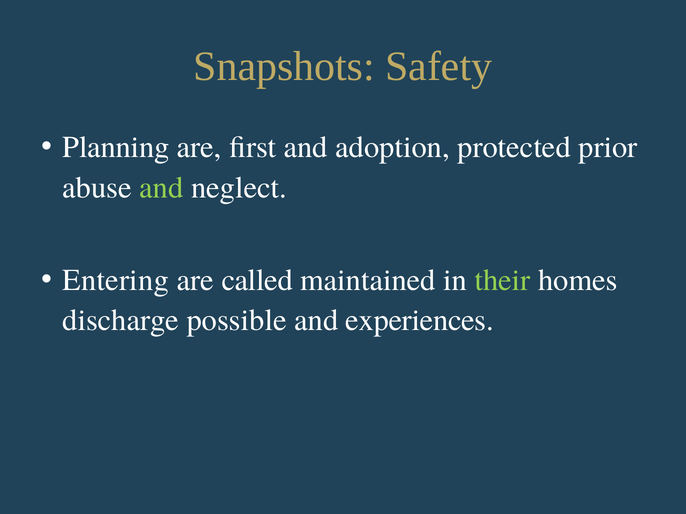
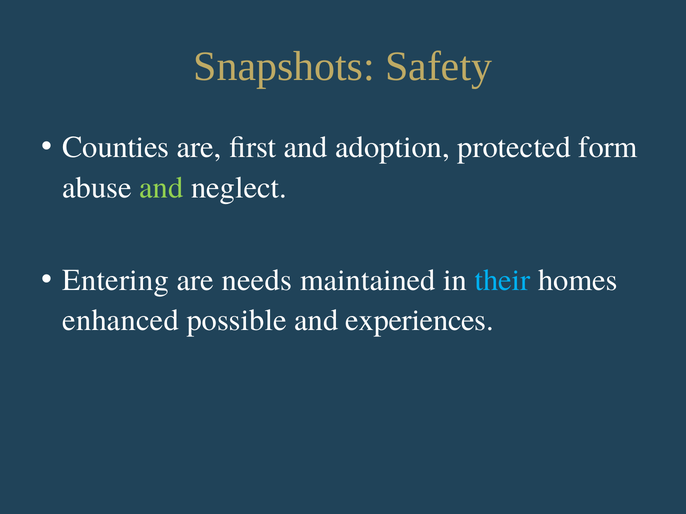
Planning: Planning -> Counties (116, 148)
prior: prior -> form (608, 148)
called: called -> needs (257, 280)
their colour: light green -> light blue (503, 280)
discharge: discharge -> enhanced (121, 321)
